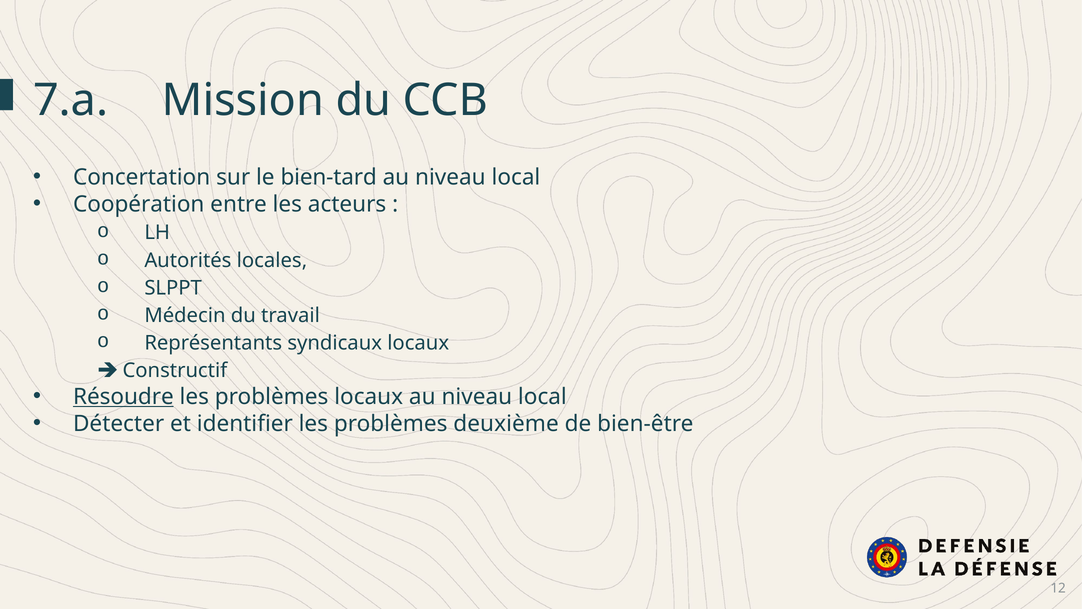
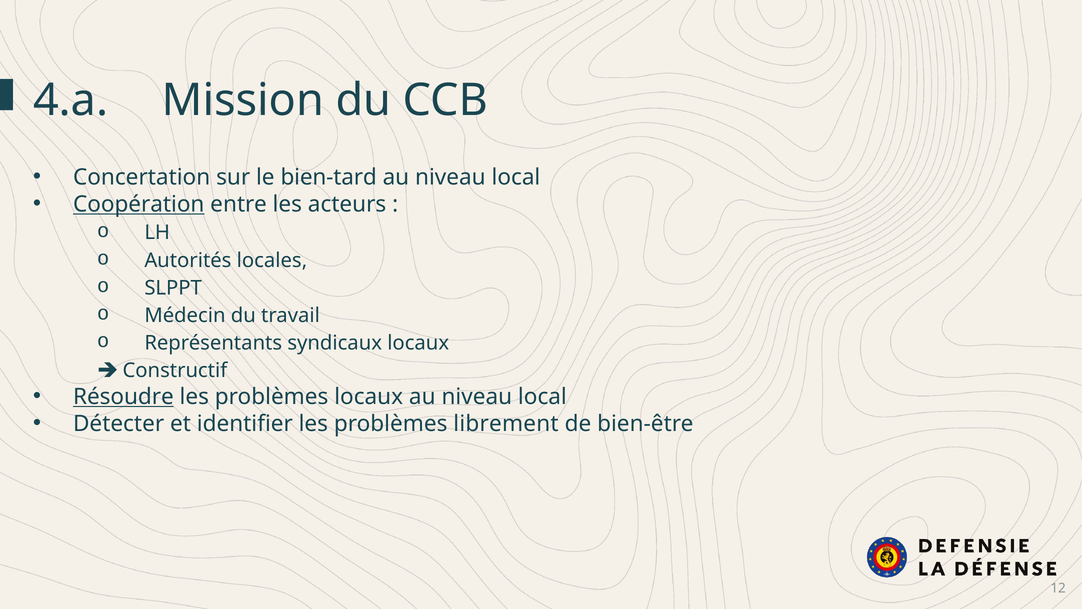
7.a: 7.a -> 4.a (71, 100)
Coopération underline: none -> present (139, 204)
deuxième: deuxième -> librement (506, 424)
